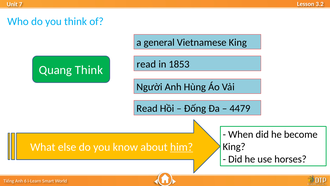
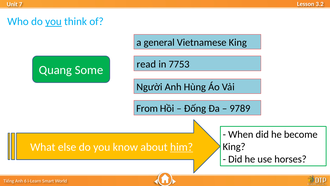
you underline: none -> present (53, 22)
1853: 1853 -> 7753 (179, 64)
Quang Think: Think -> Some (89, 70)
Read: Read -> From (147, 108)
4479: 4479 -> 9789 (240, 108)
